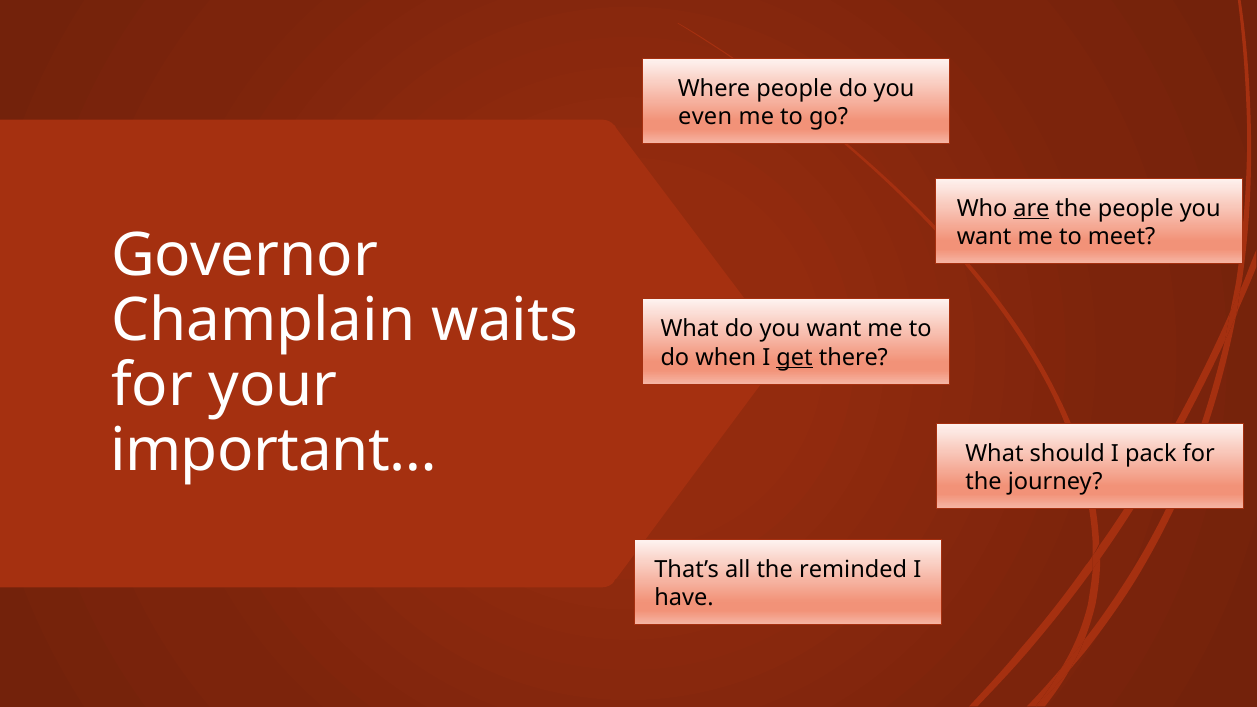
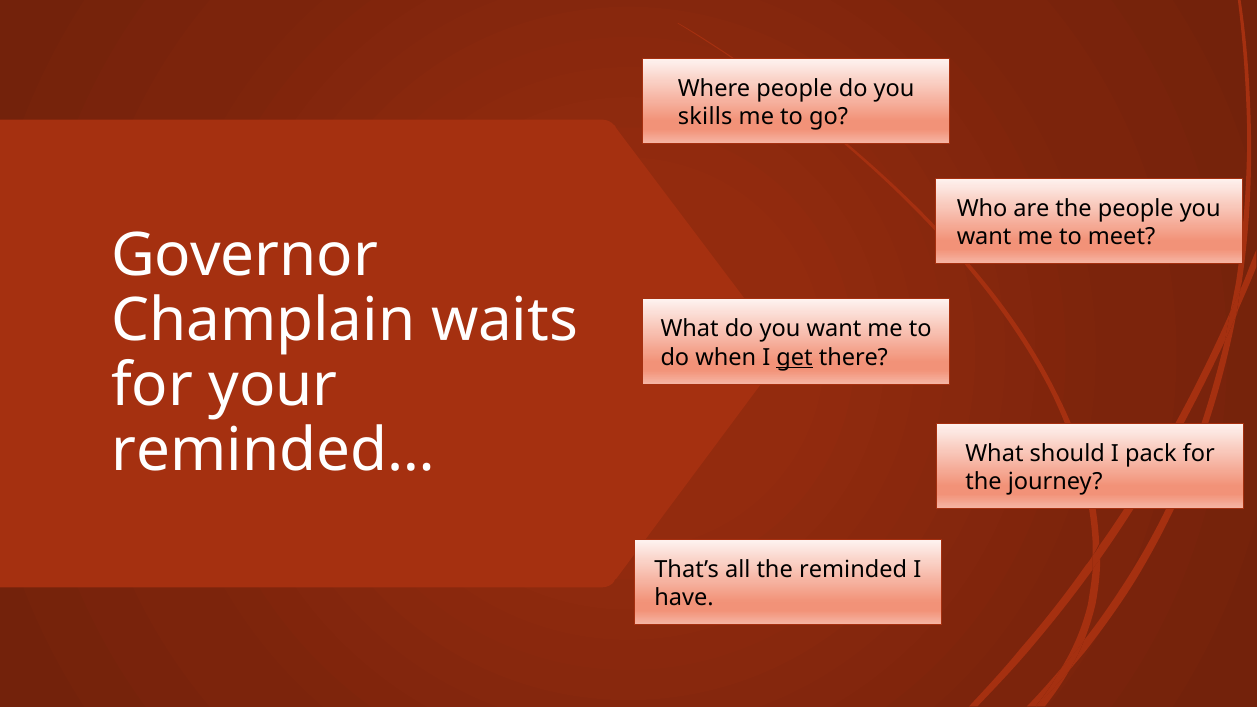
even: even -> skills (705, 117)
are underline: present -> none (1031, 208)
important…: important… -> reminded… (273, 451)
